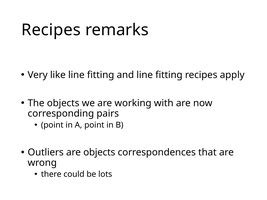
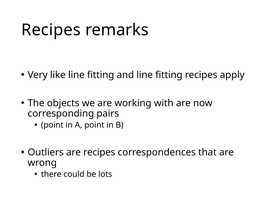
are objects: objects -> recipes (99, 153)
